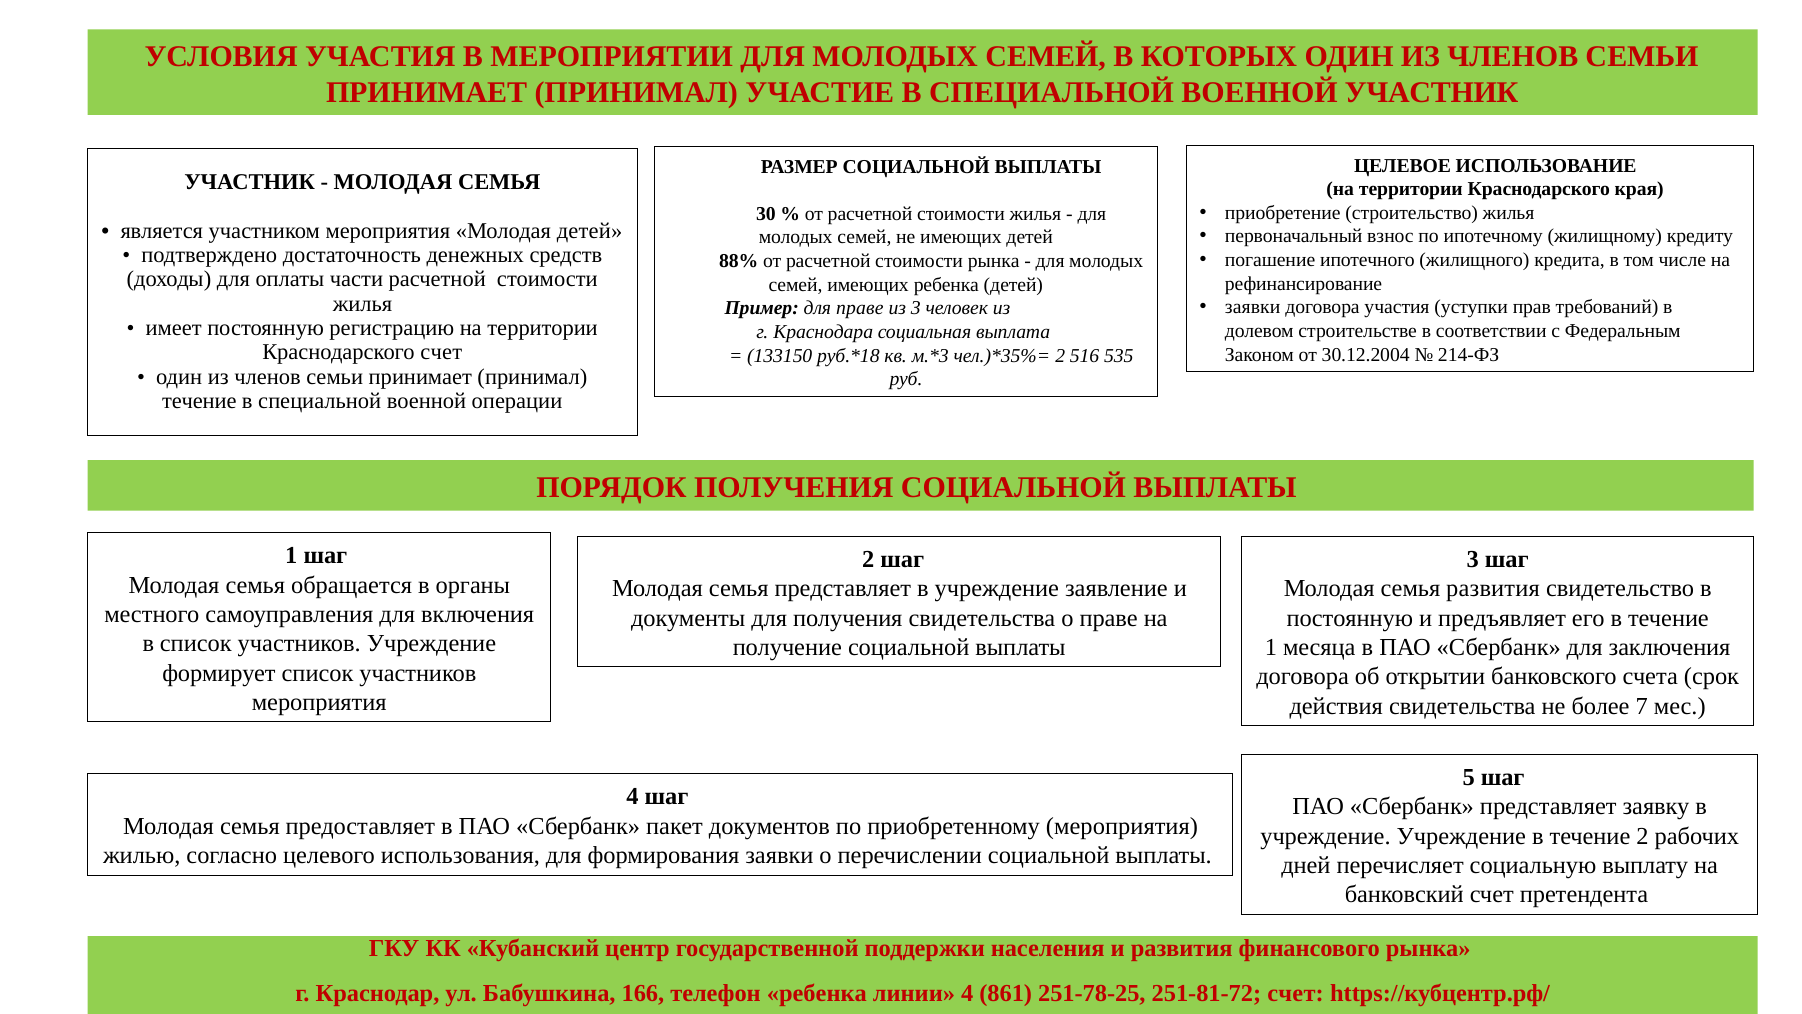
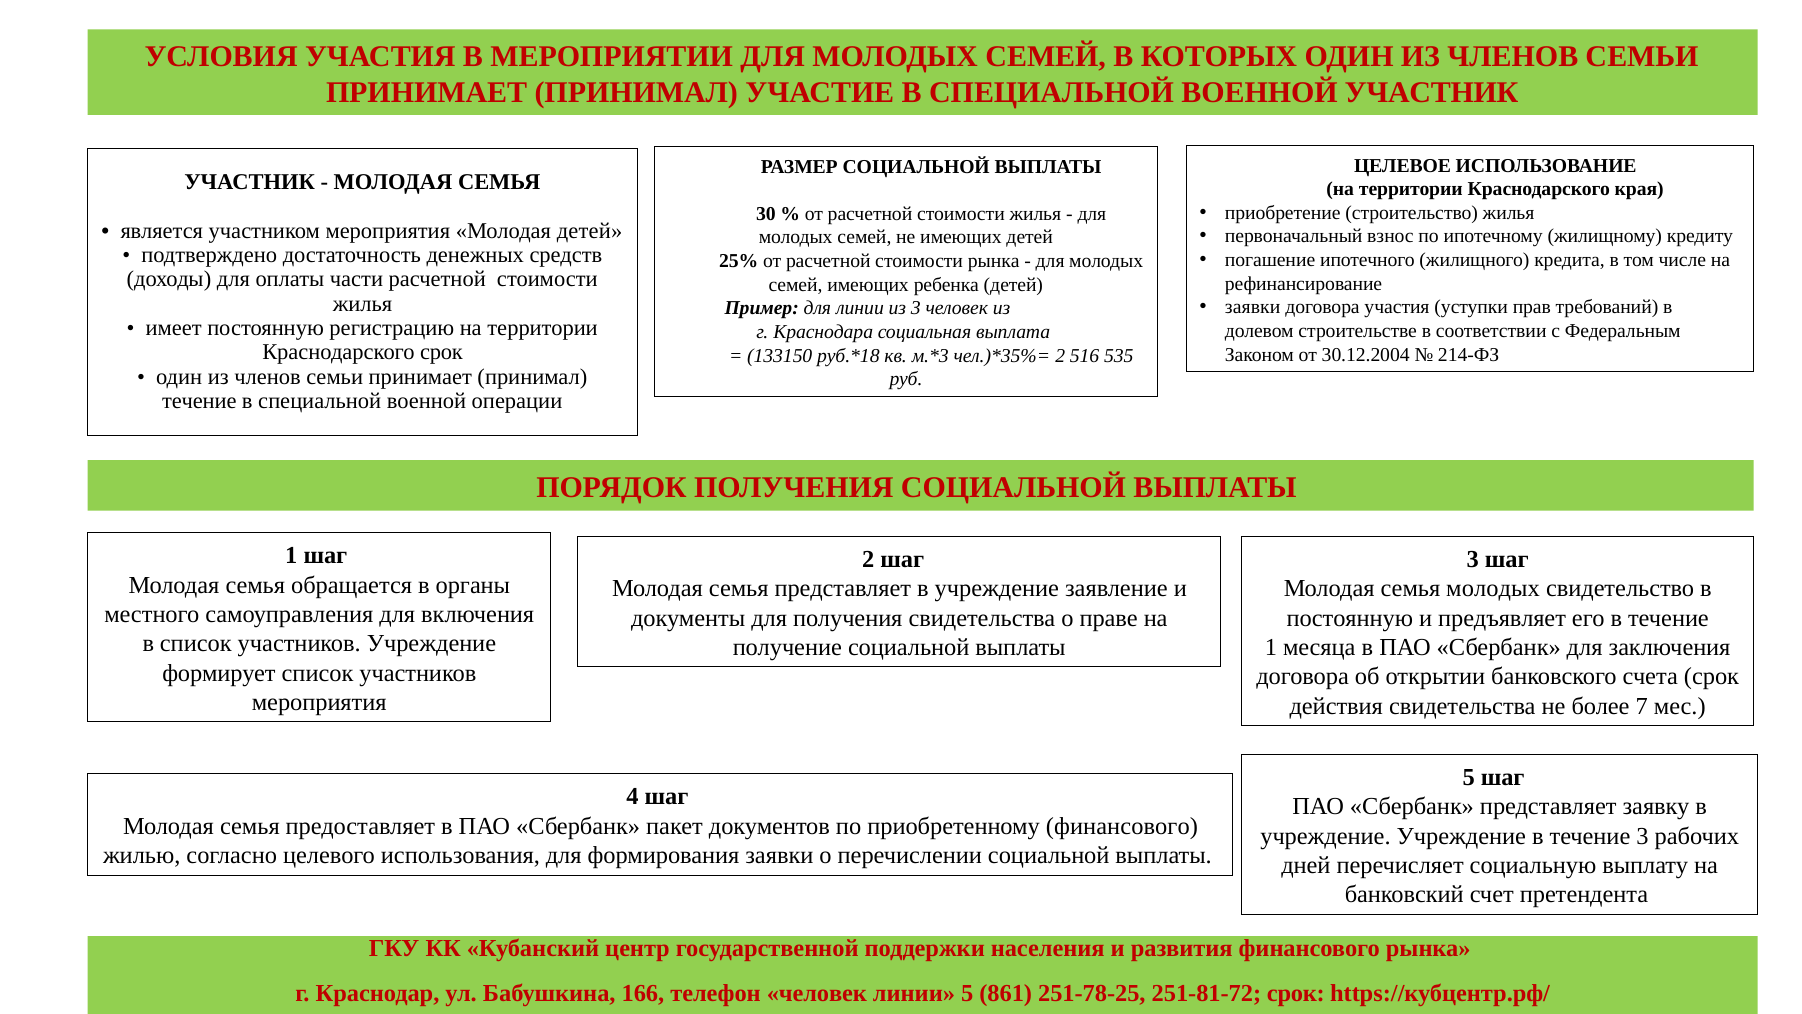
88%: 88% -> 25% (739, 261)
для праве: праве -> линии (860, 308)
Краснодарского счет: счет -> срок (441, 352)
семья развития: развития -> молодых (1493, 588)
приобретенному мероприятия: мероприятия -> финансового (1122, 826)
течение 2: 2 -> 3 (1643, 836)
телефон ребенка: ребенка -> человек (817, 993)
линии 4: 4 -> 5 (967, 993)
251-81-72 счет: счет -> срок (1296, 993)
